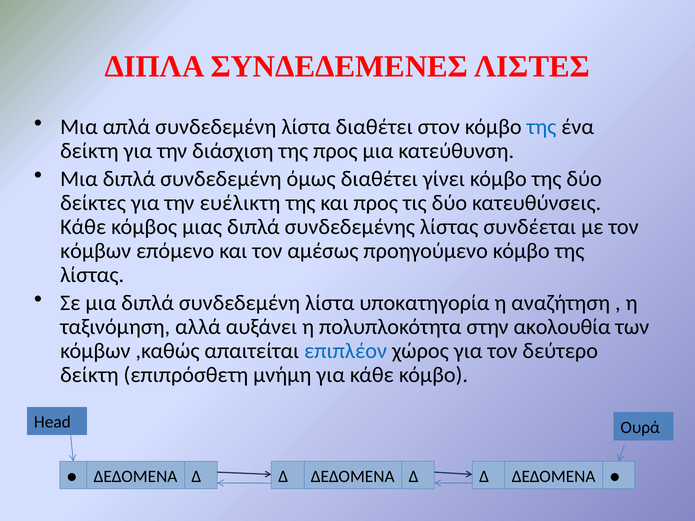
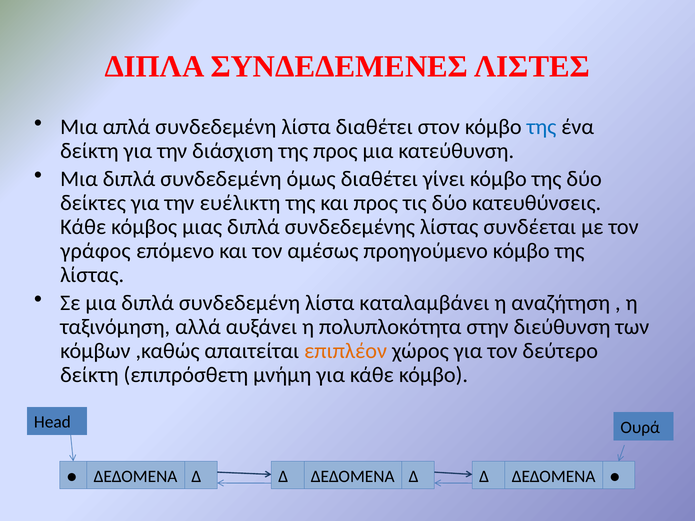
κόμβων: κόμβων -> γράφος (96, 251)
υποκατηγορία: υποκατηγορία -> καταλαμβάνει (424, 303)
ακολουθία: ακολουθία -> διεύθυνση (562, 327)
επιπλέον colour: blue -> orange (346, 351)
